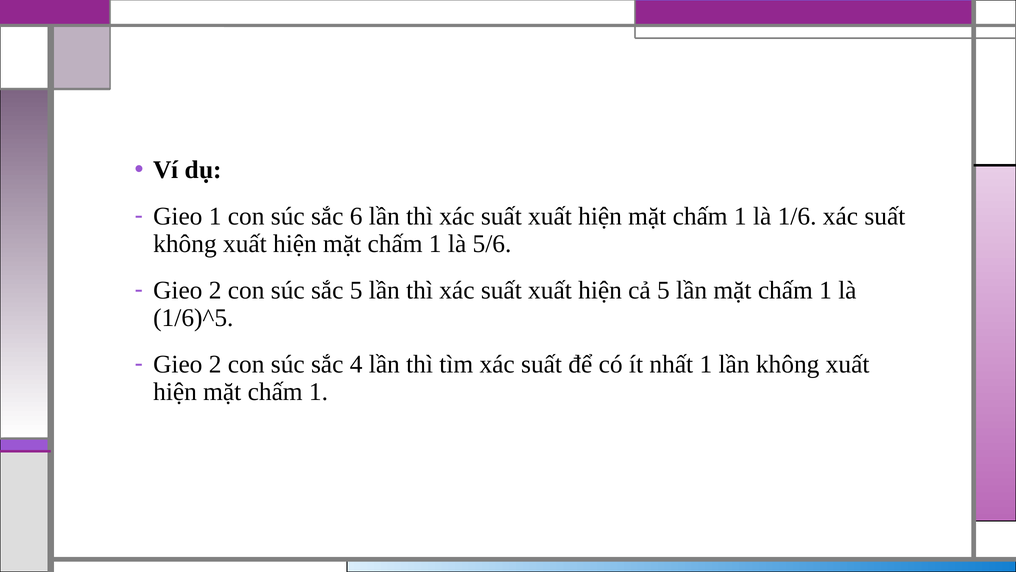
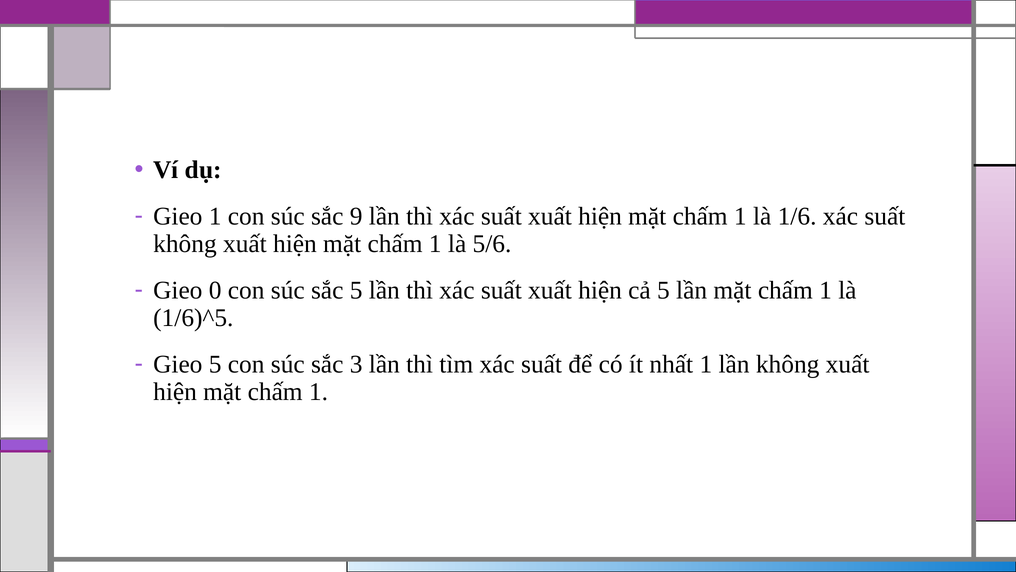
6: 6 -> 9 (356, 216)
2: 2 -> 0 (215, 290)
2: 2 -> 5 (215, 364)
4: 4 -> 3 (356, 364)
